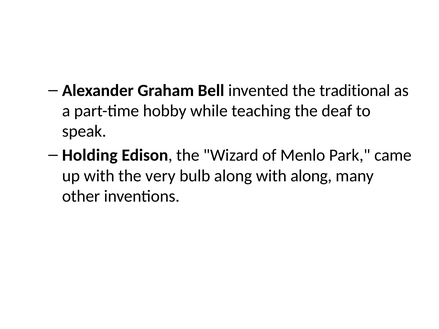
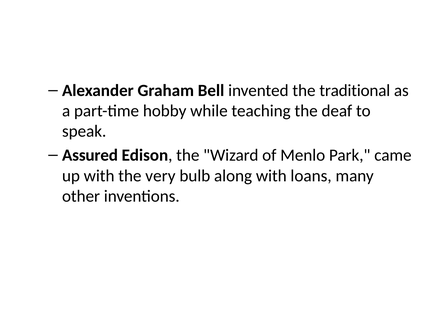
Holding: Holding -> Assured (90, 155)
with along: along -> loans (311, 176)
